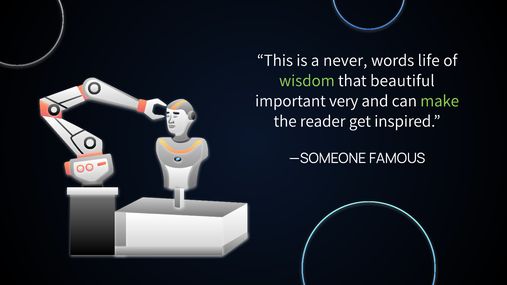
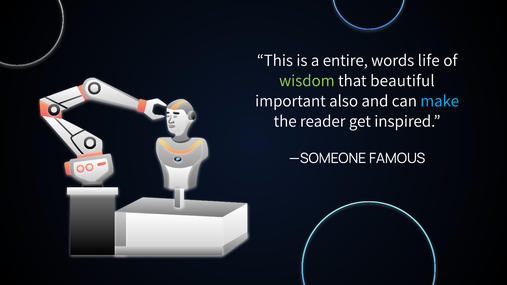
never: never -> entire (345, 60)
very: very -> also (344, 101)
make colour: light green -> light blue (440, 101)
